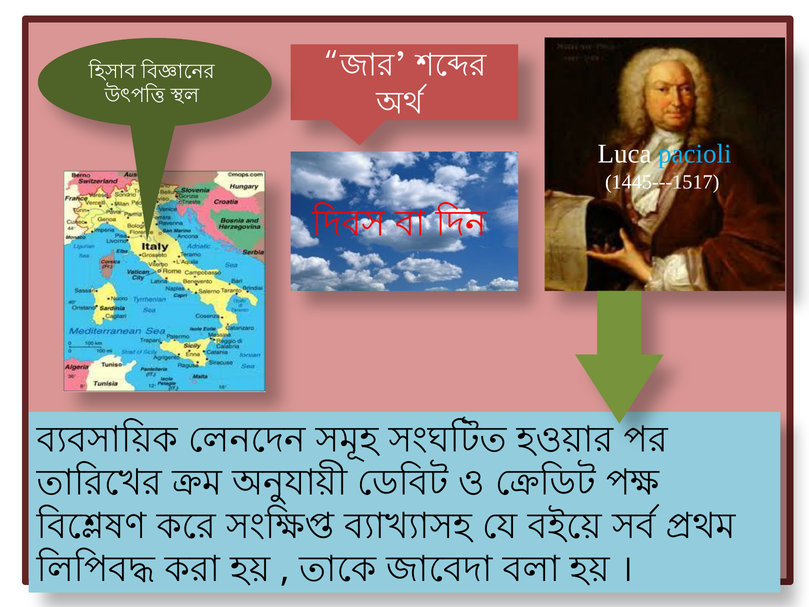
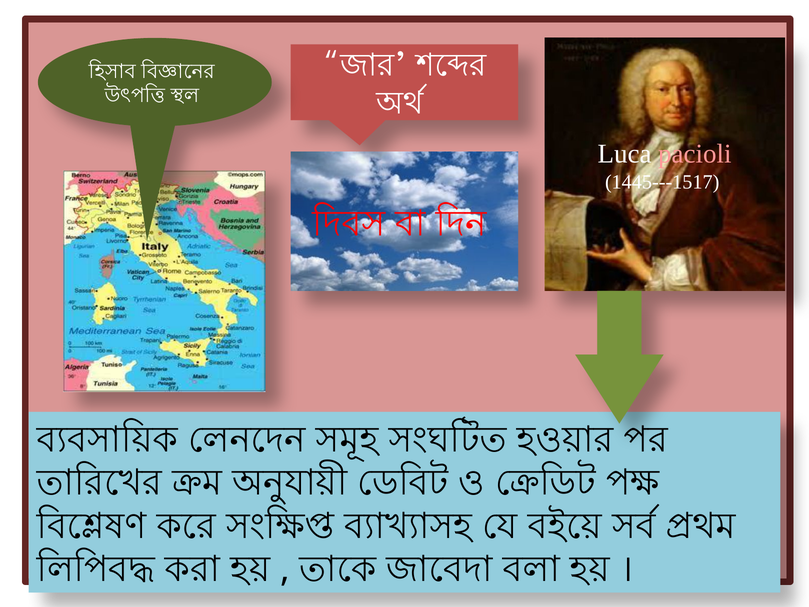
pacioli colour: light blue -> pink (695, 154)
